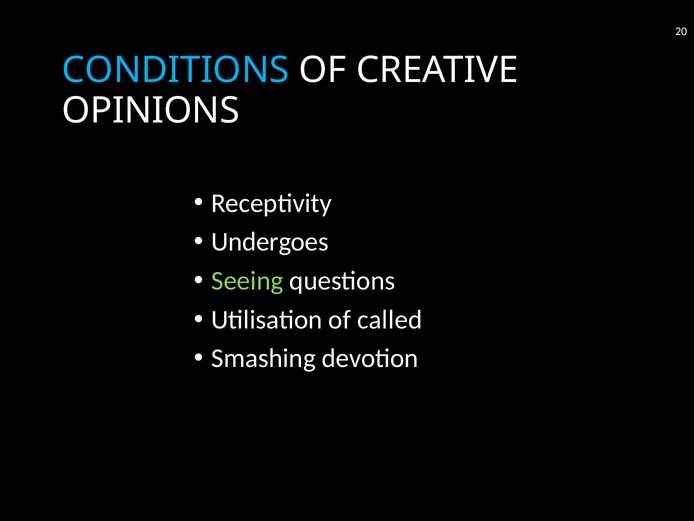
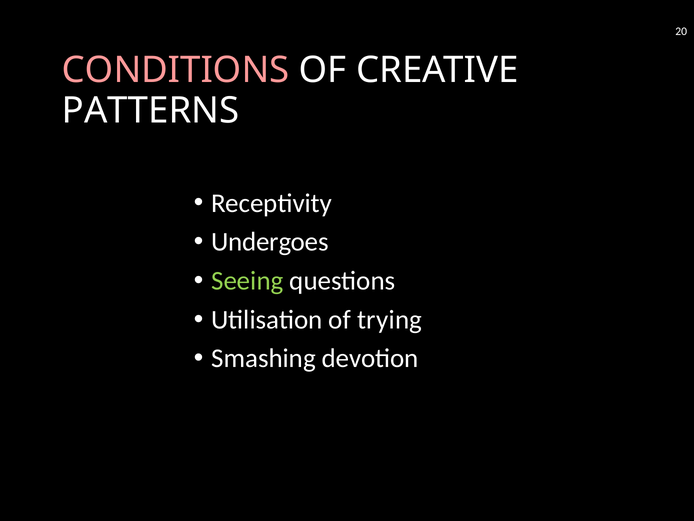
CONDITIONS colour: light blue -> pink (176, 70)
OPINIONS: OPINIONS -> PATTERNS (151, 110)
called: called -> trying (390, 319)
